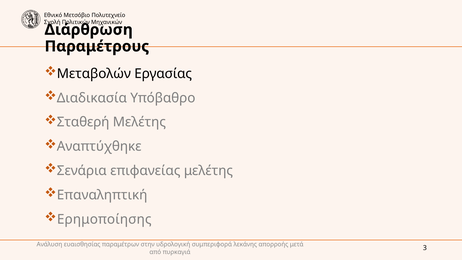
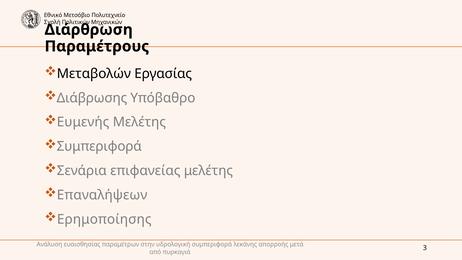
Διαδικασία: Διαδικασία -> Διάβρωσης (92, 98)
Σταθερή: Σταθερή -> Ευμενής (83, 122)
Αναπτύχθηκε: Αναπτύχθηκε -> Συμπεριφορά (99, 146)
Επαναληπτική: Επαναληπτική -> Επαναλήψεων (102, 195)
